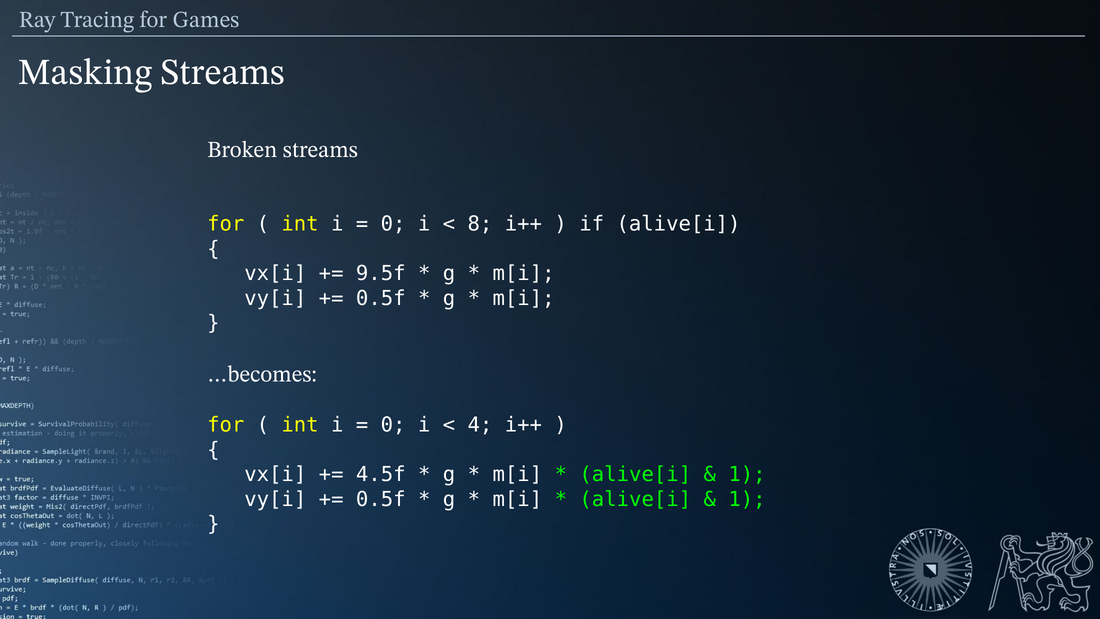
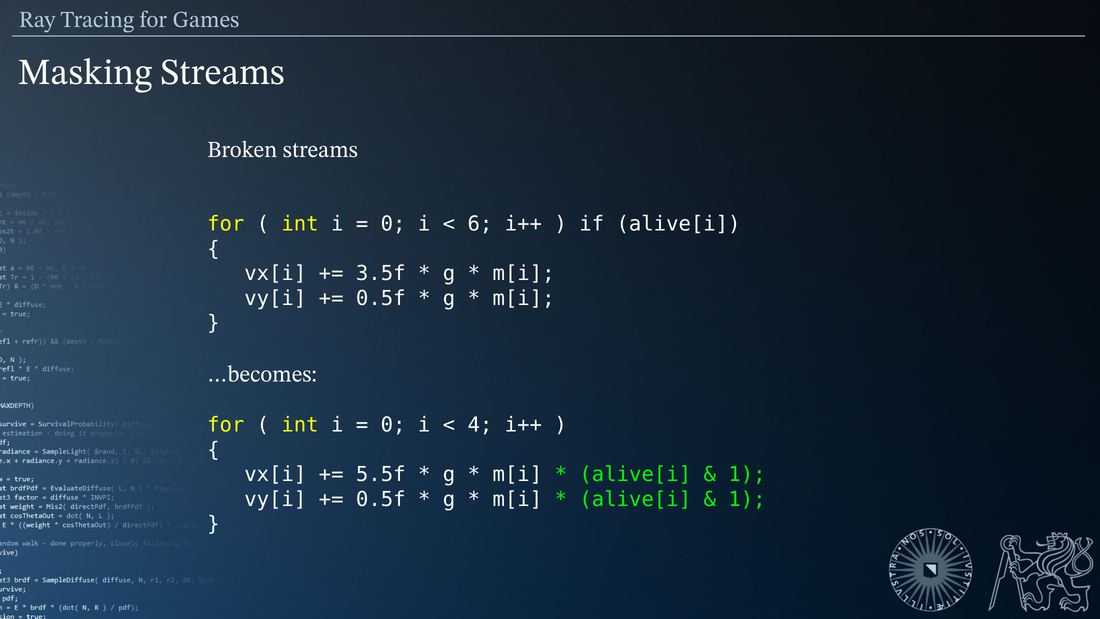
8: 8 -> 6 (480, 224)
9.5f: 9.5f -> 3.5f (381, 274)
4.5f: 4.5f -> 5.5f (381, 474)
